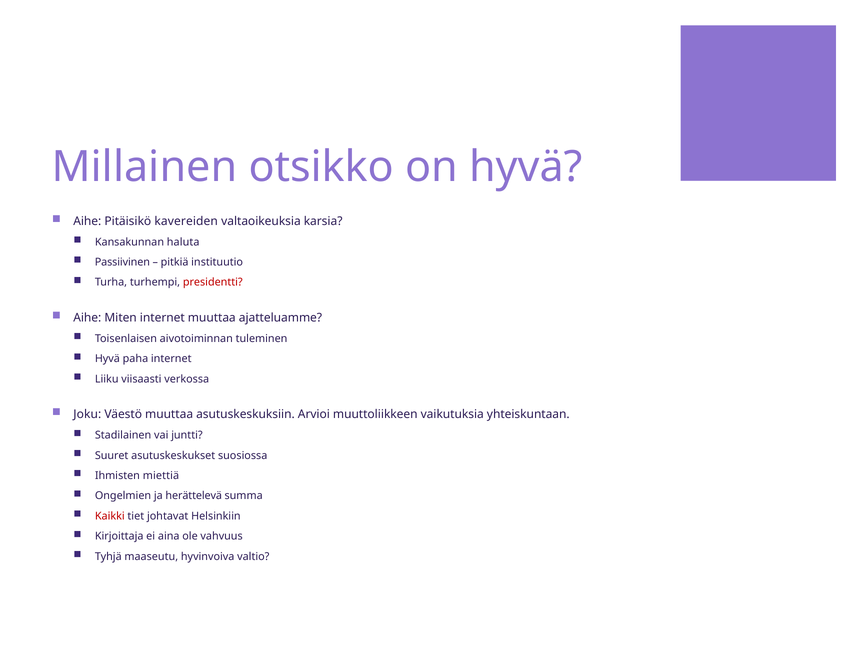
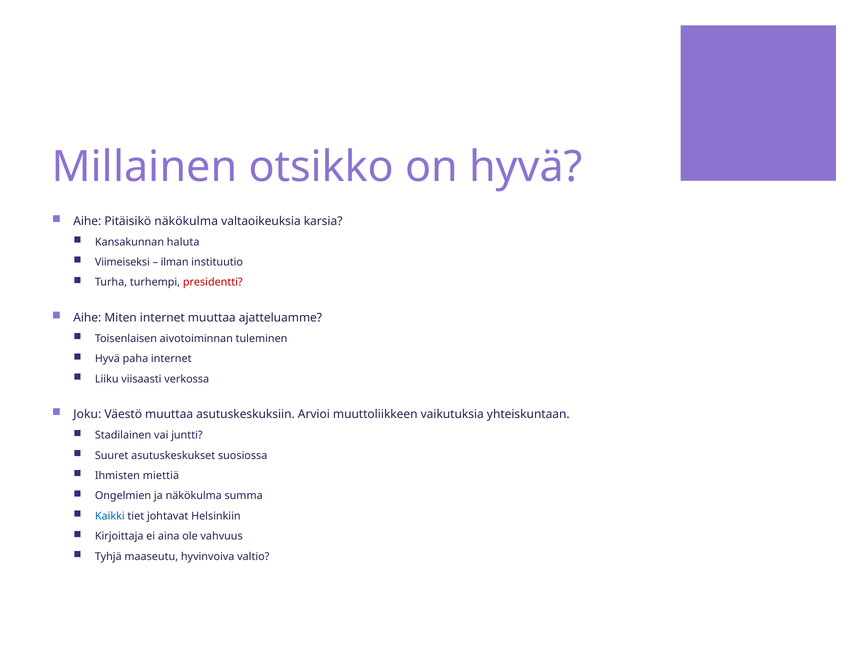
Pitäisikö kavereiden: kavereiden -> näkökulma (186, 221)
Passiivinen: Passiivinen -> Viimeiseksi (122, 262)
pitkiä: pitkiä -> ilman (175, 262)
ja herättelevä: herättelevä -> näkökulma (194, 495)
Kaikki colour: red -> blue (110, 515)
